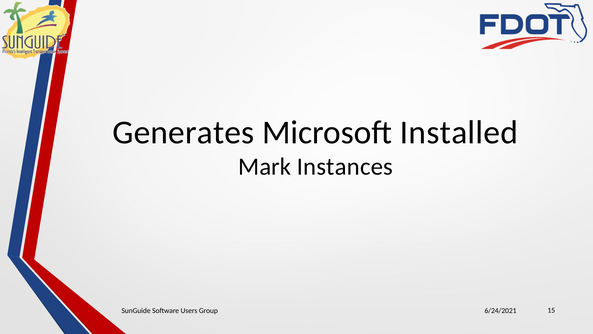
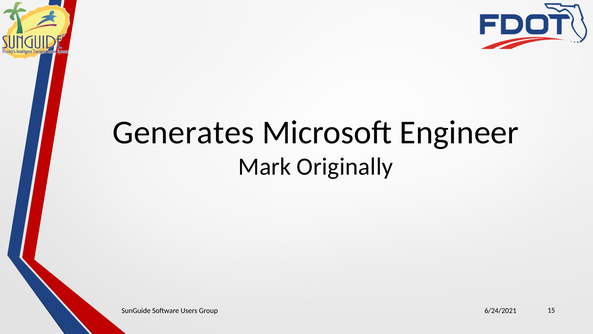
Installed: Installed -> Engineer (459, 132)
Instances: Instances -> Originally (345, 166)
